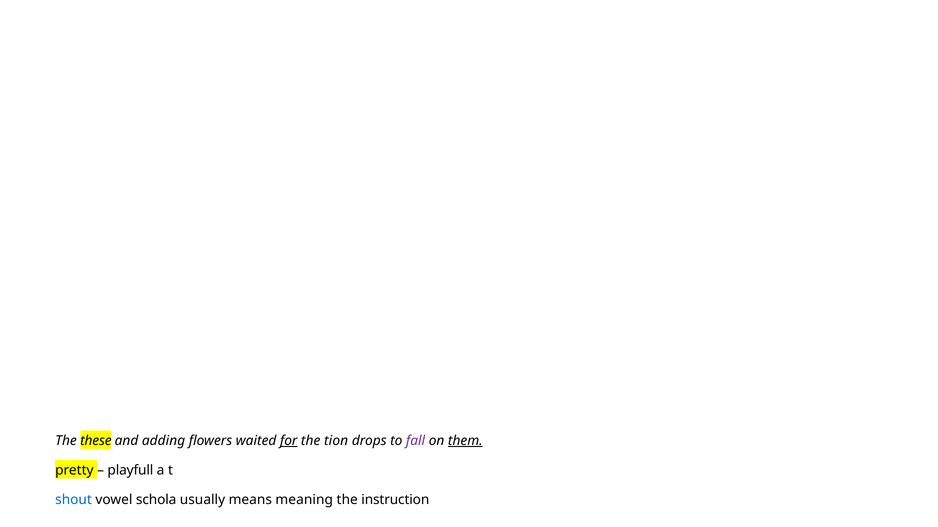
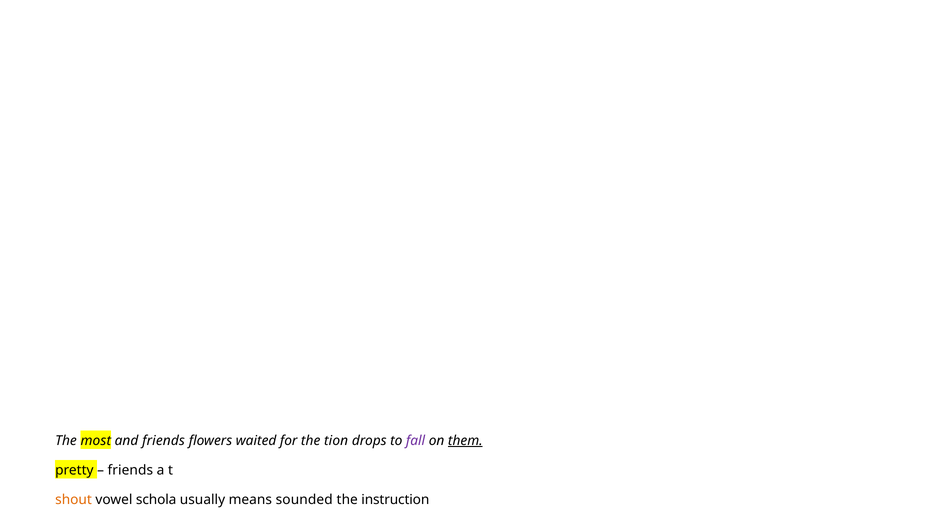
these: these -> most (96, 441)
and adding: adding -> friends (164, 441)
for underline: present -> none (289, 441)
playfull: playfull -> friends (130, 471)
shout colour: blue -> orange (74, 500)
meaning: meaning -> sounded (304, 500)
